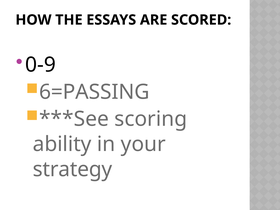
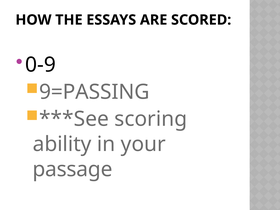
6=PASSING: 6=PASSING -> 9=PASSING (94, 92)
strategy: strategy -> passage (72, 169)
